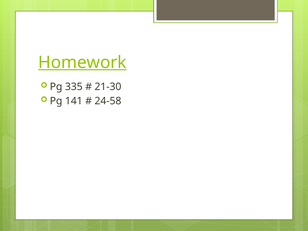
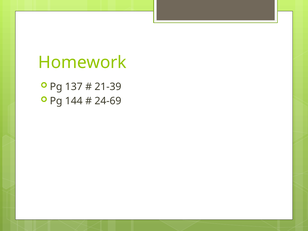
Homework underline: present -> none (82, 63)
335: 335 -> 137 (74, 87)
21-30: 21-30 -> 21-39 (108, 87)
141: 141 -> 144 (74, 101)
24-58: 24-58 -> 24-69 (108, 101)
